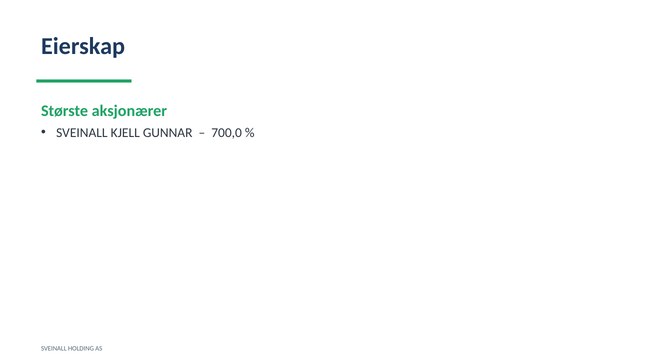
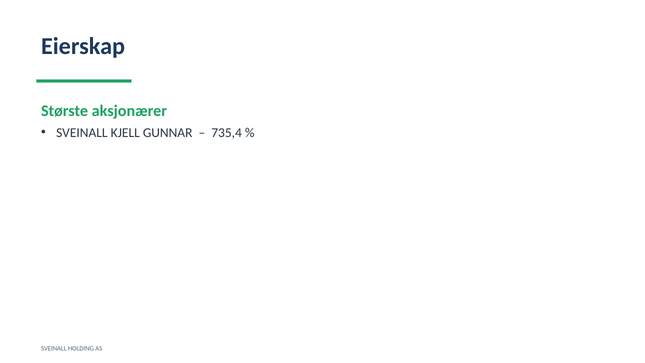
700,0: 700,0 -> 735,4 (227, 133)
